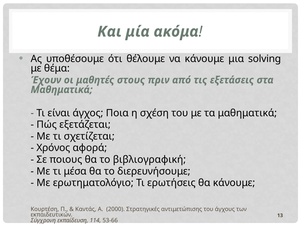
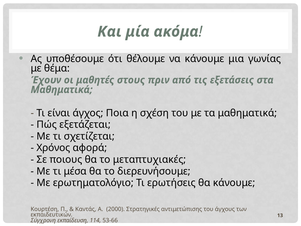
solving: solving -> γωνίας (265, 59)
βιβλιογραφική: βιβλιογραφική -> μεταπτυχιακές (149, 159)
